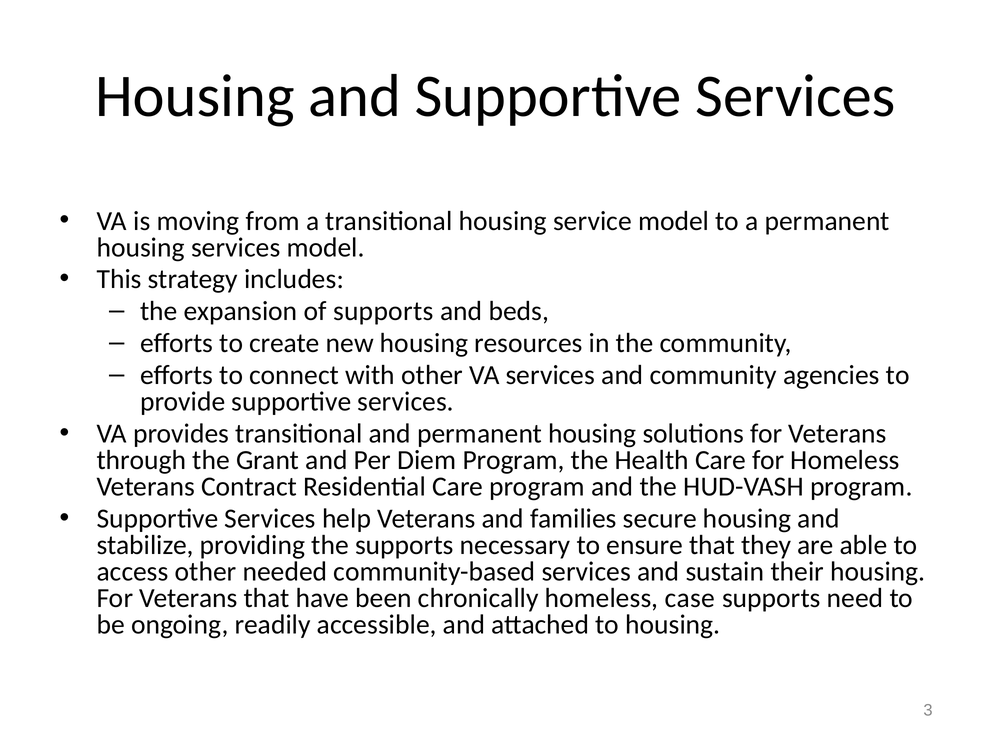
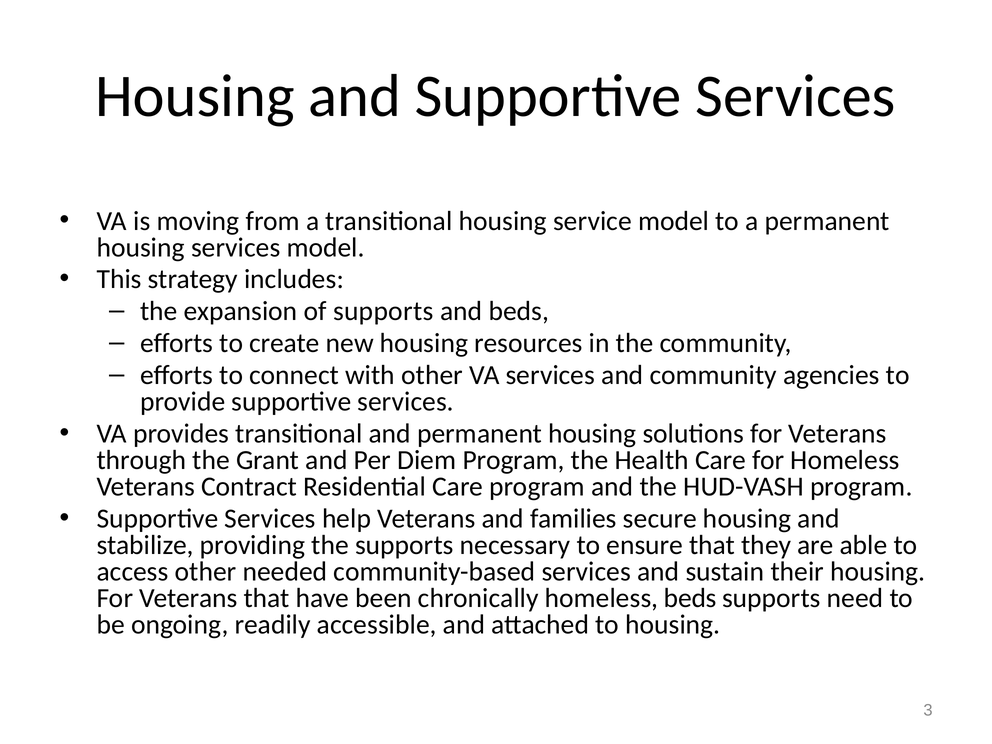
homeless case: case -> beds (690, 598)
